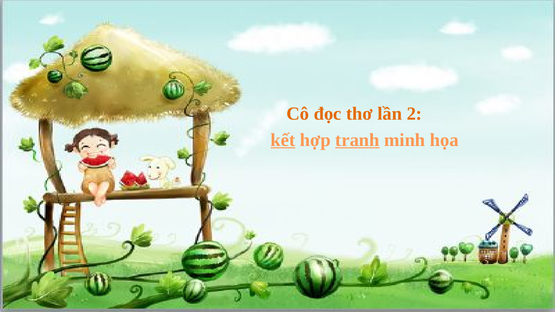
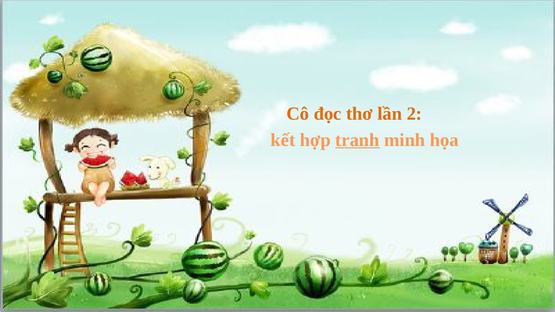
kết underline: present -> none (283, 140)
